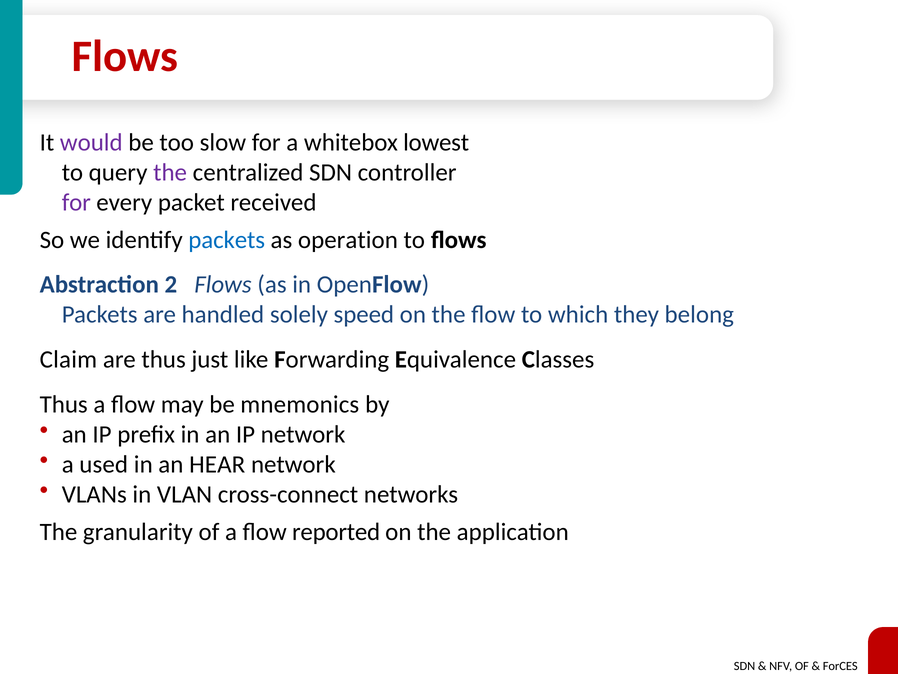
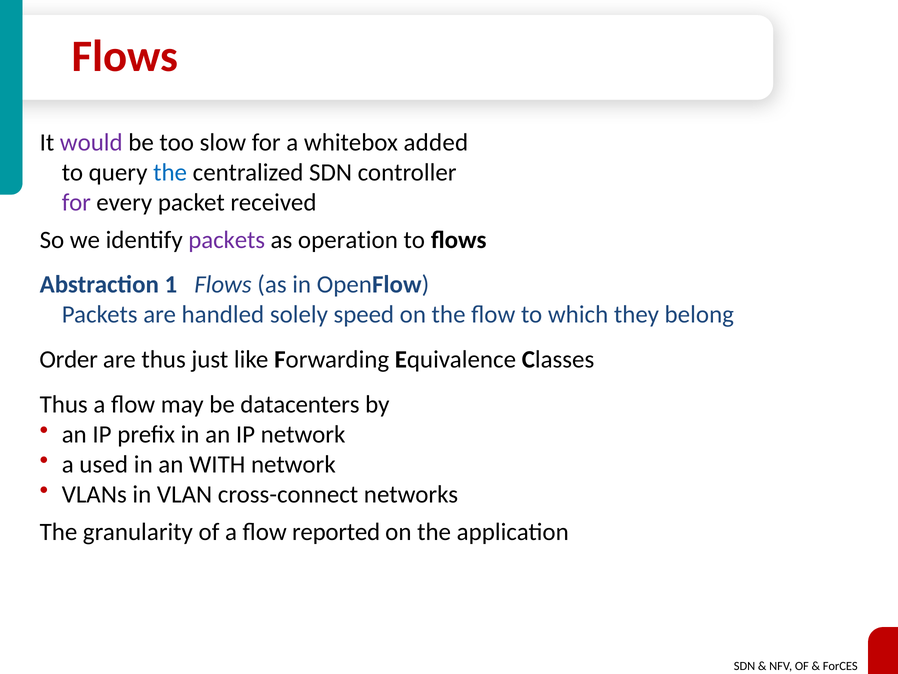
lowest: lowest -> added (436, 142)
the colour: purple -> blue (170, 172)
packets colour: blue -> purple (227, 240)
2: 2 -> 1 (171, 285)
Claim: Claim -> Order (69, 359)
mnemonics: mnemonics -> datacenters (300, 404)
HEAR: HEAR -> WITH (217, 464)
